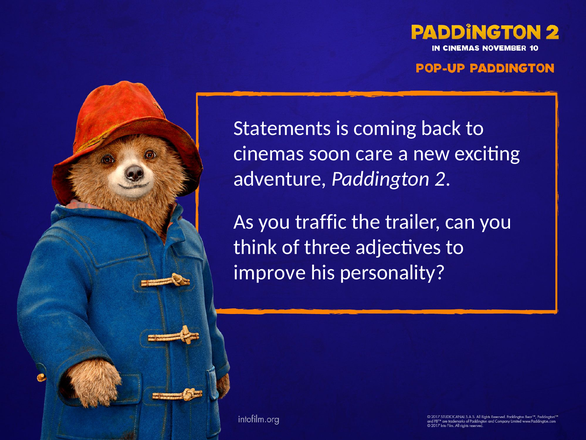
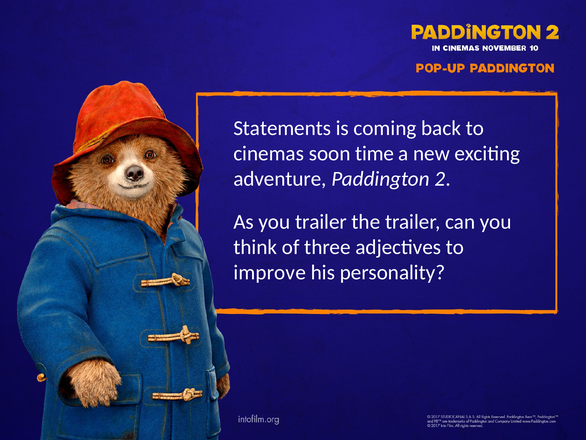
care: care -> time (375, 153)
you traffic: traffic -> trailer (321, 222)
